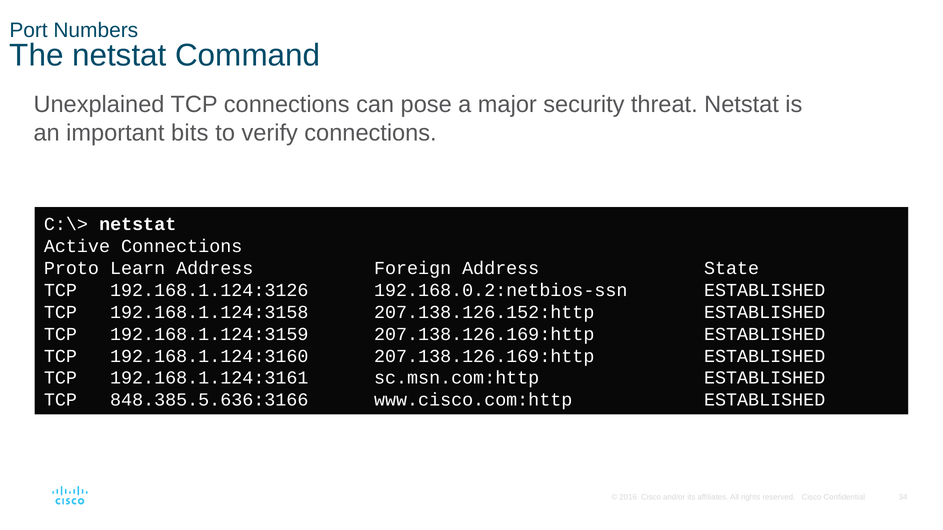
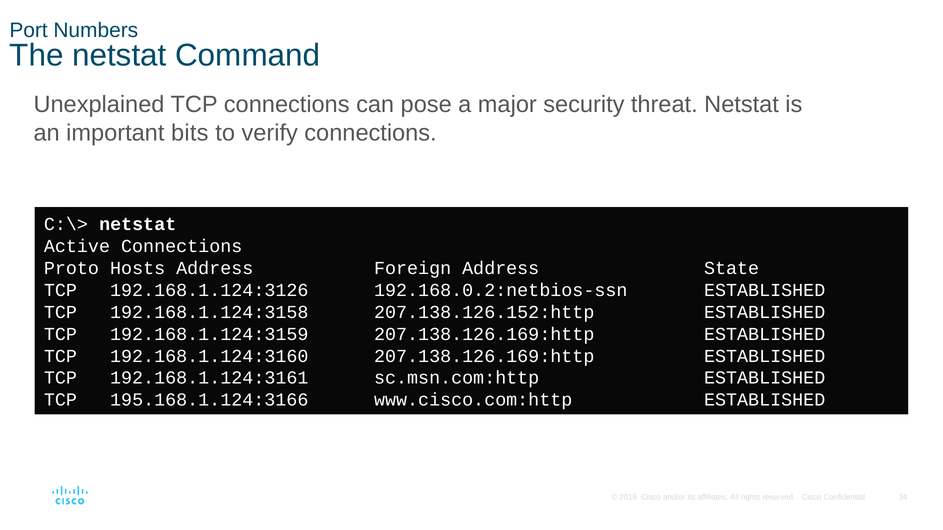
Learn: Learn -> Hosts (138, 268)
848.385.5.636:3166: 848.385.5.636:3166 -> 195.168.1.124:3166 (209, 400)
